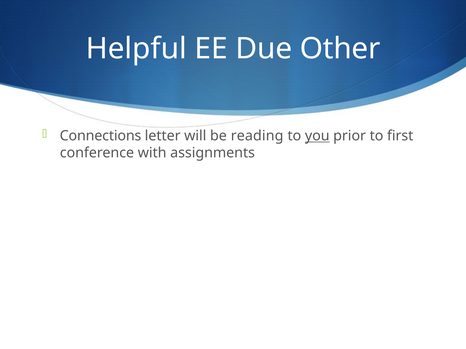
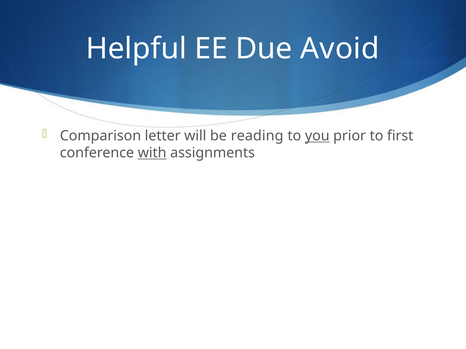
Other: Other -> Avoid (340, 49)
Connections: Connections -> Comparison (100, 136)
with underline: none -> present (152, 153)
